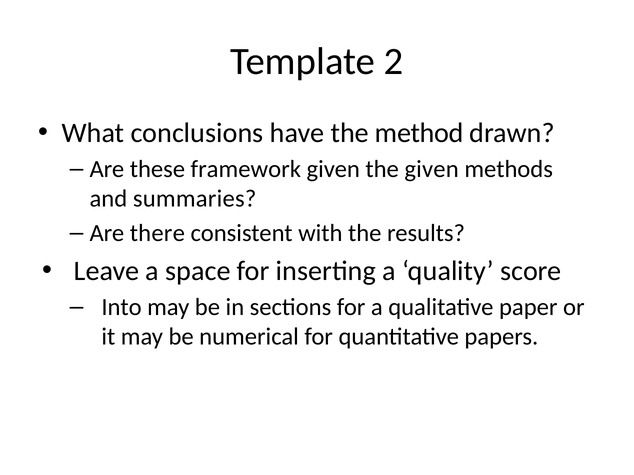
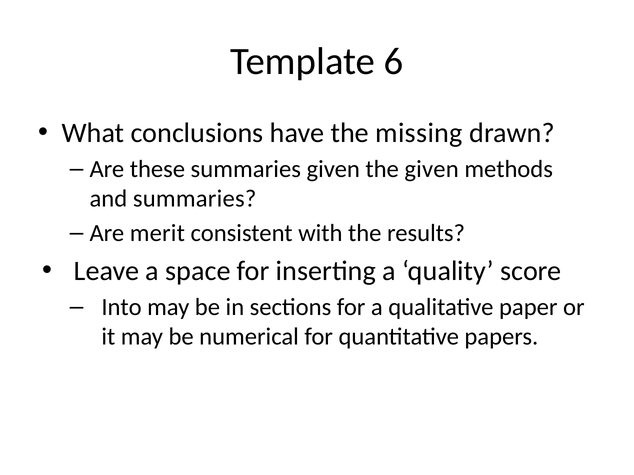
2: 2 -> 6 (394, 61)
method: method -> missing (419, 133)
these framework: framework -> summaries (246, 169)
there: there -> merit (157, 234)
